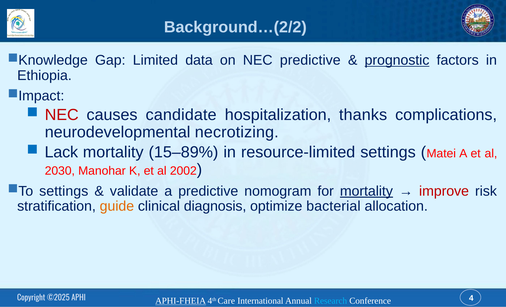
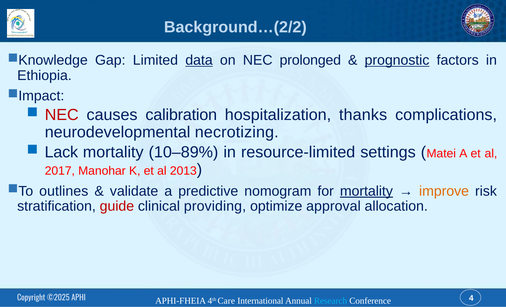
data underline: none -> present (199, 60)
NEC predictive: predictive -> prolonged (310, 60)
candidate: candidate -> calibration (181, 115)
15–89%: 15–89% -> 10–89% (183, 152)
2030: 2030 -> 2017 (60, 171)
2002: 2002 -> 2013 (183, 171)
settings: settings -> outlines (64, 191)
improve colour: red -> orange (444, 191)
guide colour: orange -> red (117, 206)
diagnosis: diagnosis -> providing (215, 206)
bacterial: bacterial -> approval (333, 206)
APHI-FHEIA underline: present -> none (181, 301)
